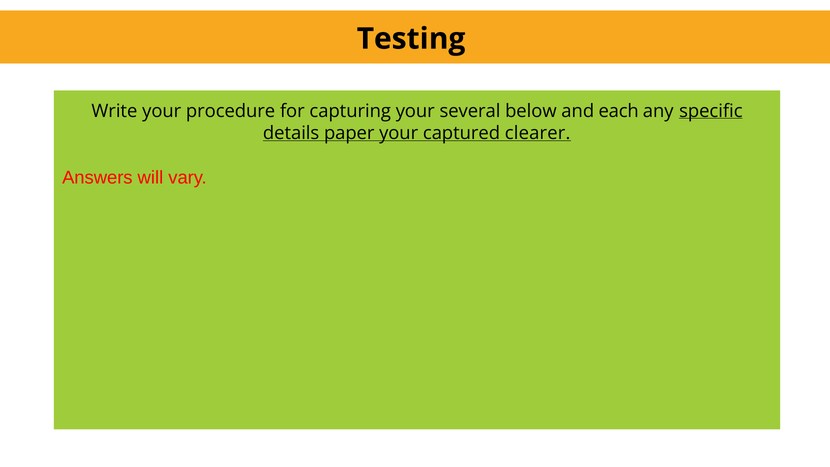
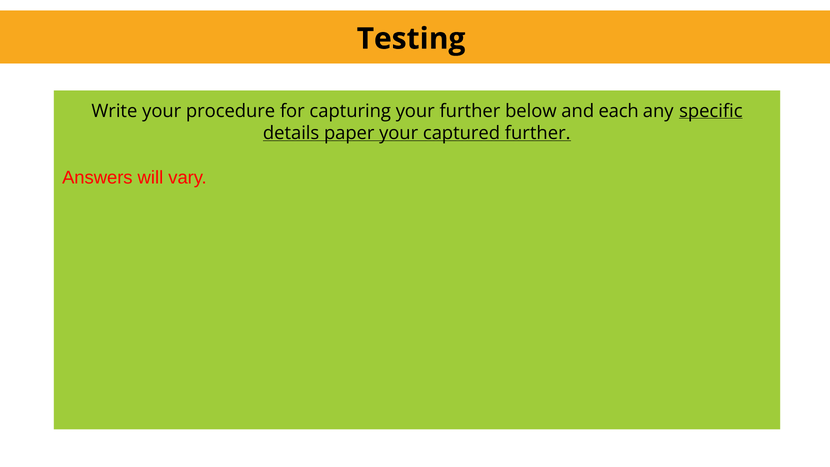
your several: several -> further (470, 111)
captured clearer: clearer -> further (538, 133)
